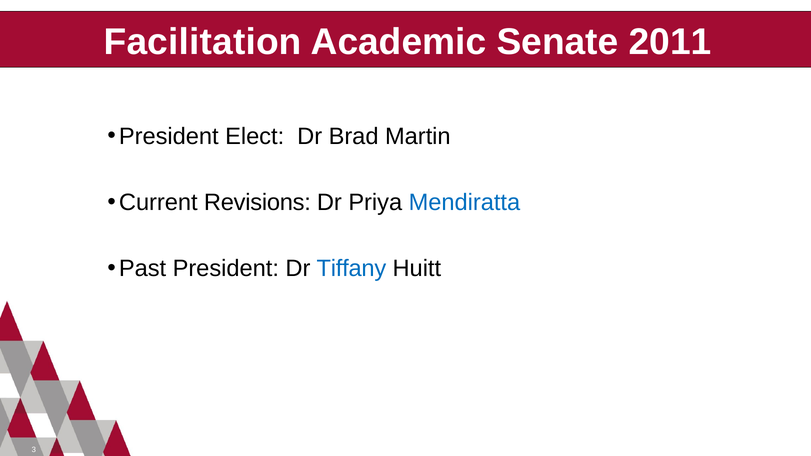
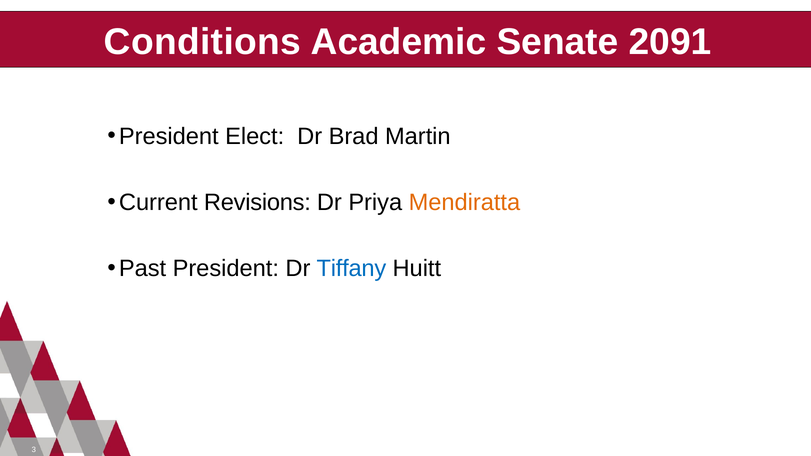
Facilitation: Facilitation -> Conditions (203, 42)
2011: 2011 -> 2091 (670, 42)
Mendiratta colour: blue -> orange (464, 203)
